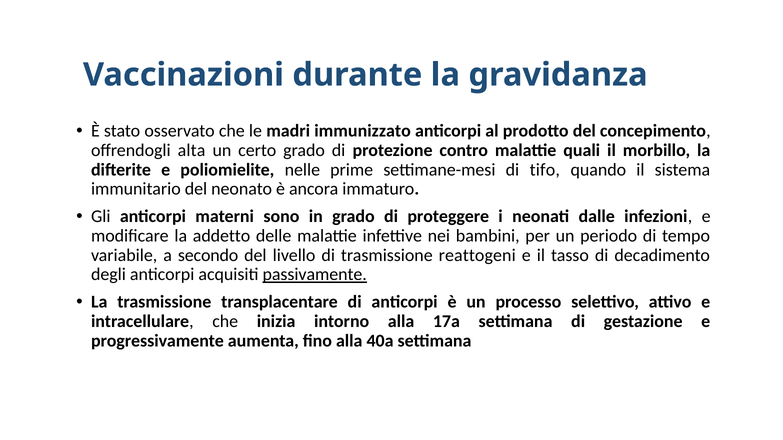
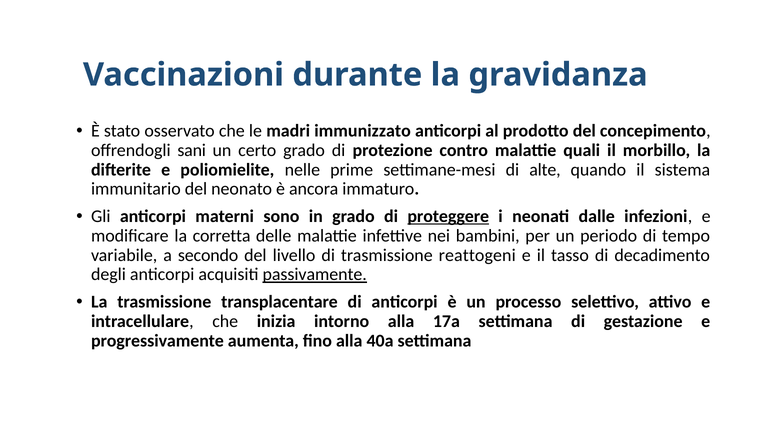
alta: alta -> sani (192, 150)
tifo: tifo -> alte (545, 170)
proteggere underline: none -> present (448, 217)
addetto: addetto -> corretta (222, 236)
